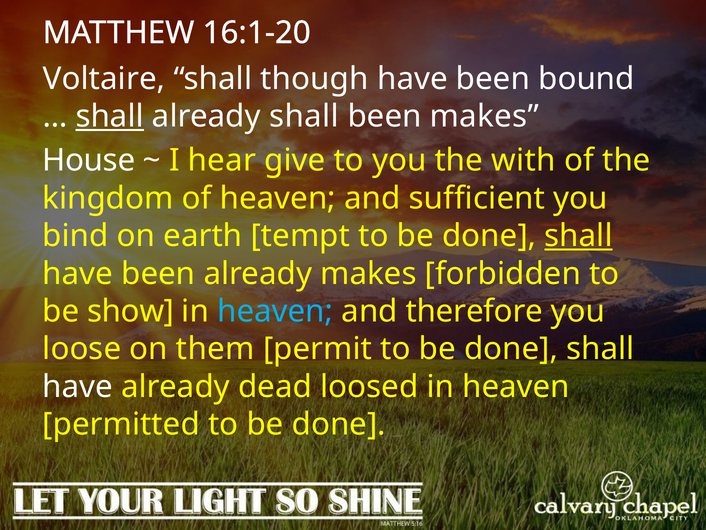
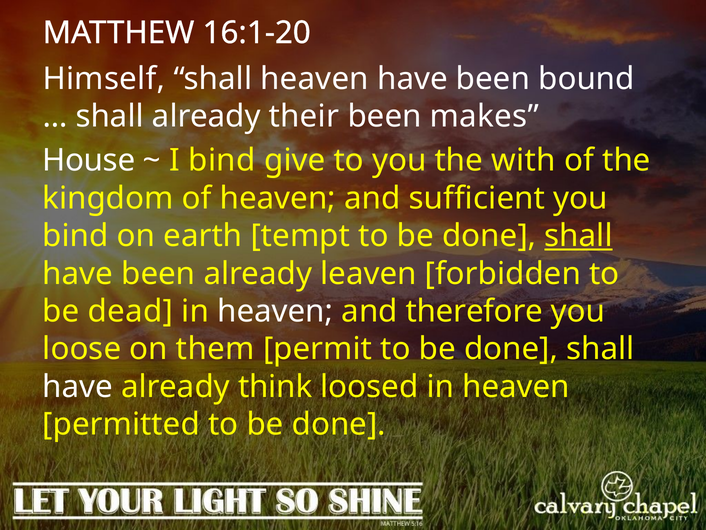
Voltaire: Voltaire -> Himself (104, 79)
shall though: though -> heaven (315, 79)
shall underline: present -> none (110, 116)
already shall: shall -> their (304, 116)
I hear: hear -> bind (222, 160)
already makes: makes -> leaven (369, 273)
show: show -> dead (130, 311)
heaven colour: light blue -> white (275, 311)
dead: dead -> think (275, 386)
